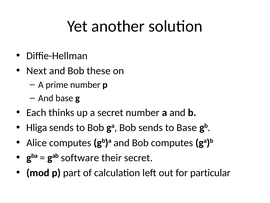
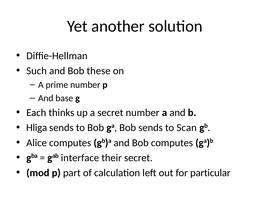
Next: Next -> Such (37, 71)
to Base: Base -> Scan (187, 127)
software: software -> interface (80, 157)
